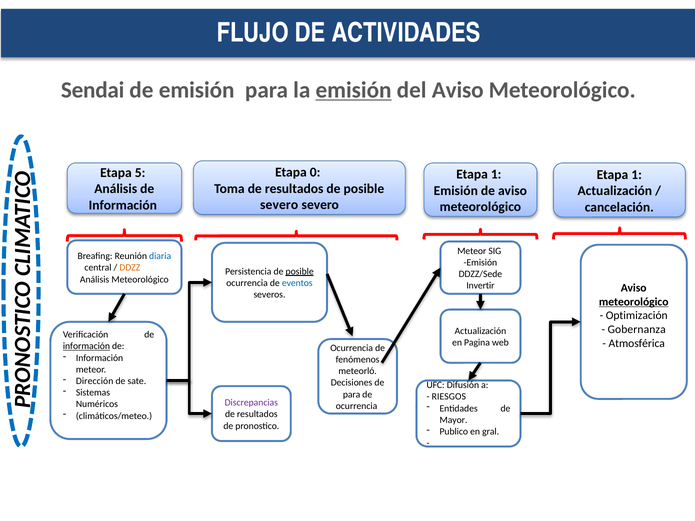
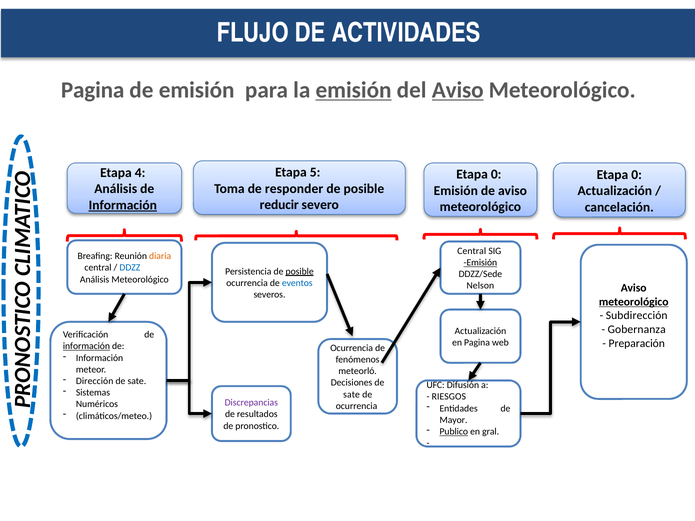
Sendai: Sendai -> Pagina (93, 90)
Aviso underline: none -> present (458, 90)
0: 0 -> 5 (315, 172)
5: 5 -> 4 (140, 173)
1: 1 -> 0 (496, 174)
1: 1 -> 0 (637, 175)
Toma de resultados: resultados -> responder (294, 189)
severo: severo -> reducir (279, 205)
Información underline: none -> present (123, 205)
Meteor: Meteor -> Central (472, 251)
diaria colour: blue -> orange (160, 256)
Emisión underline: none -> present (480, 263)
DDZZ colour: orange -> blue (130, 268)
Invertir: Invertir -> Nelson (480, 286)
Optimización: Optimización -> Subdirección (637, 316)
Atmosférica: Atmosférica -> Preparación (637, 344)
para: para -> sate (352, 395)
Publico underline: none -> present (454, 432)
